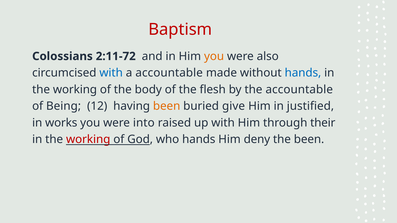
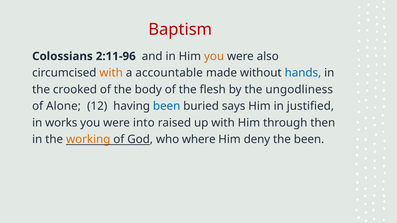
2:11-72: 2:11-72 -> 2:11-96 (116, 56)
with colour: blue -> orange (111, 73)
working: working -> crooked (75, 90)
the accountable: accountable -> ungodliness (299, 90)
Being: Being -> Alone (64, 106)
been colour: orange -> blue (167, 106)
give: give -> says (234, 106)
their: their -> then (323, 123)
working colour: red -> orange (88, 140)
who hands: hands -> where (199, 140)
